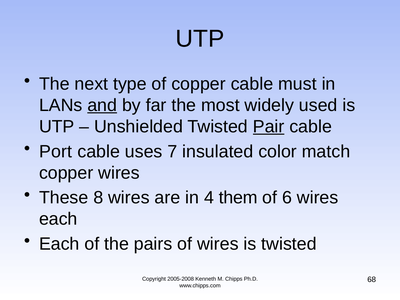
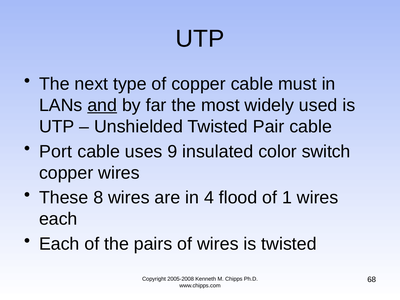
Pair underline: present -> none (269, 127)
7: 7 -> 9 (172, 151)
match: match -> switch (326, 151)
them: them -> flood (238, 198)
6: 6 -> 1 (287, 198)
